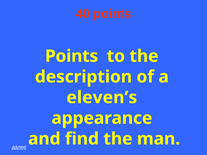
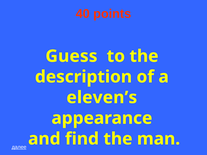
Points: Points -> Guess (71, 56)
